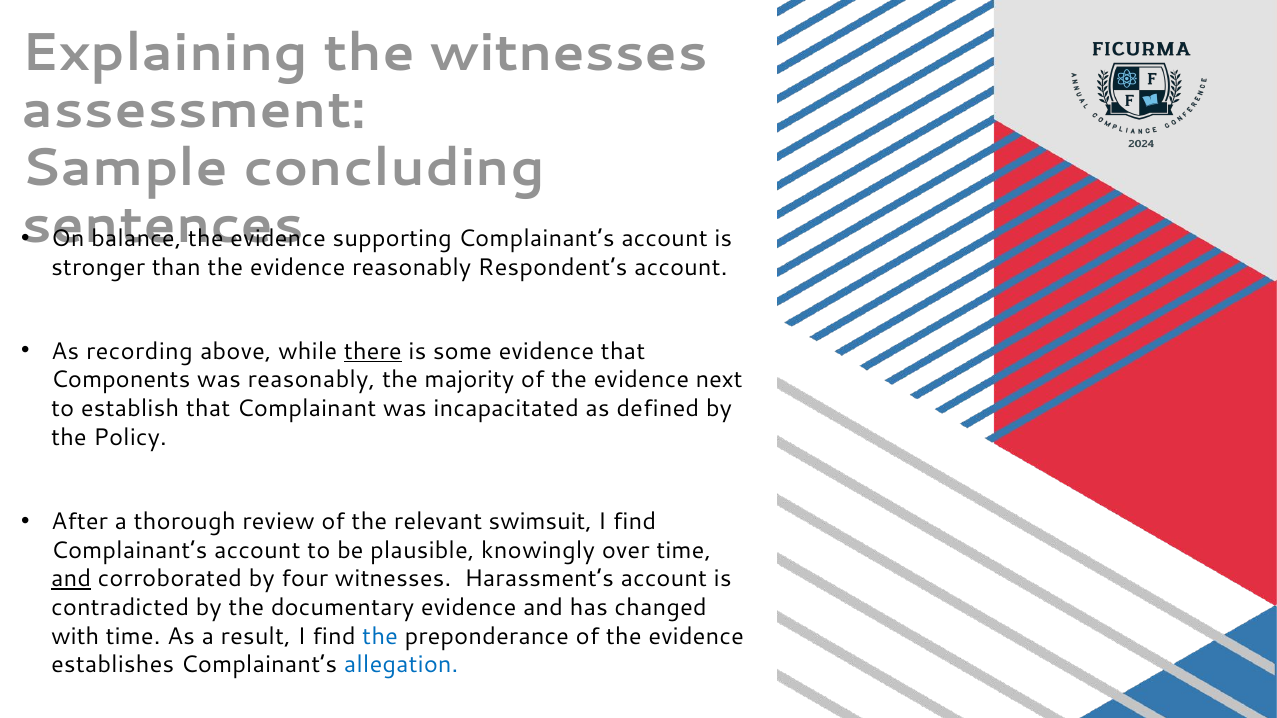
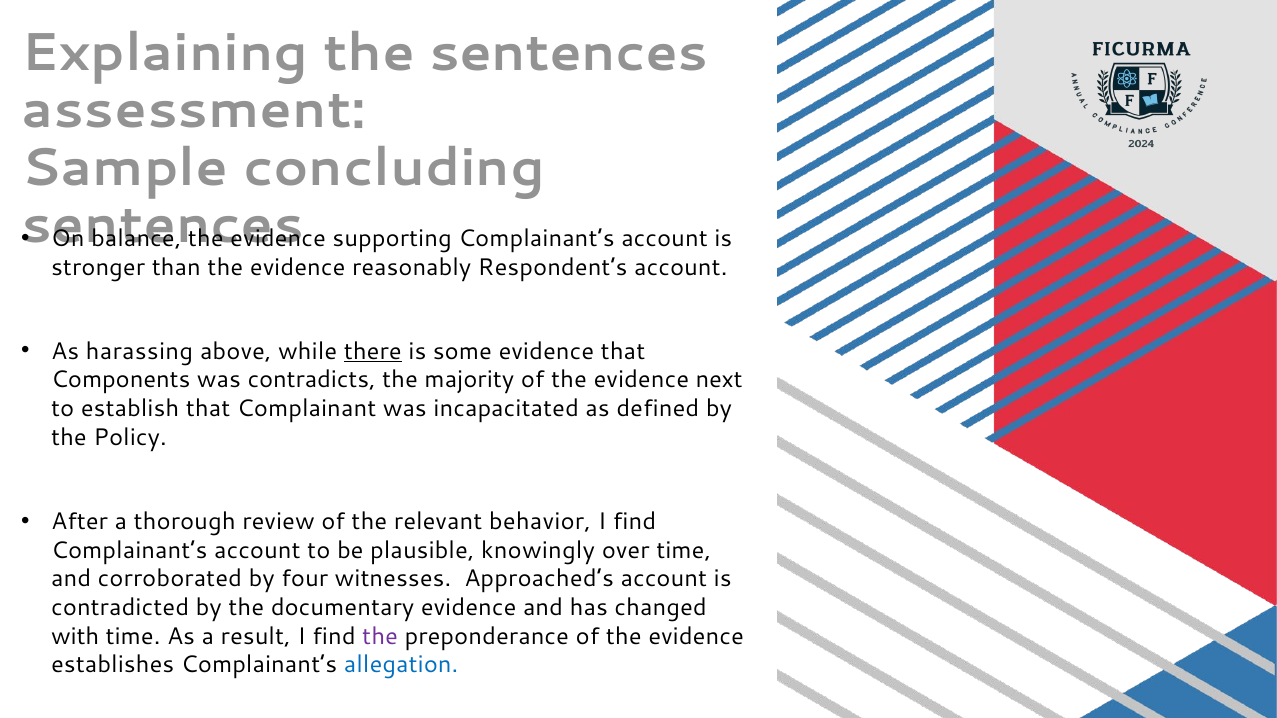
the witnesses: witnesses -> sentences (569, 53)
recording: recording -> harassing (139, 351)
was reasonably: reasonably -> contradicts (312, 380)
swimsuit: swimsuit -> behavior (540, 522)
and underline: present -> none (71, 579)
Harassment’s: Harassment’s -> Approached’s (539, 579)
the colour: blue -> purple (380, 637)
